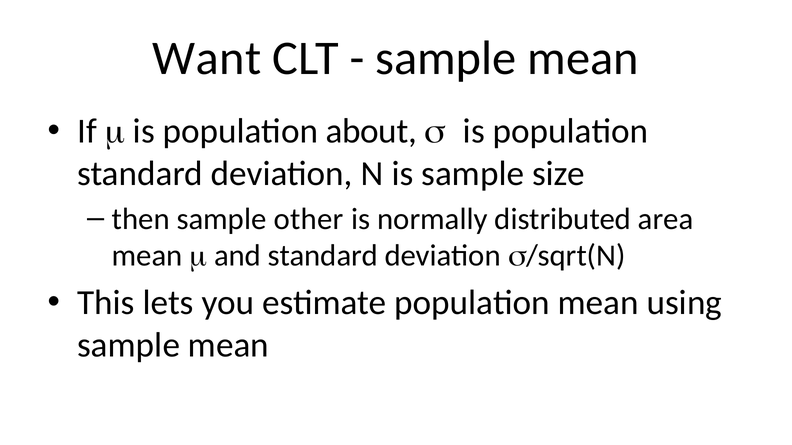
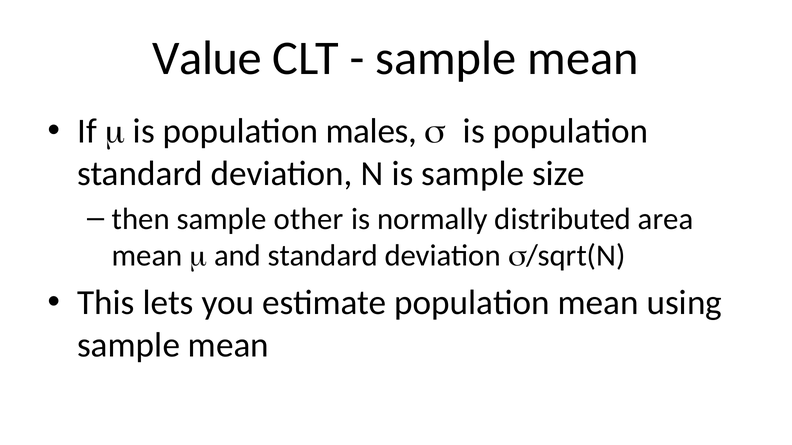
Want: Want -> Value (207, 58)
about: about -> males (371, 132)
